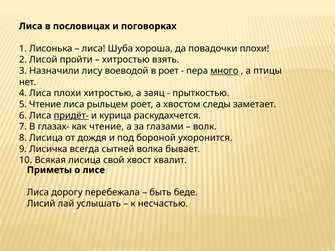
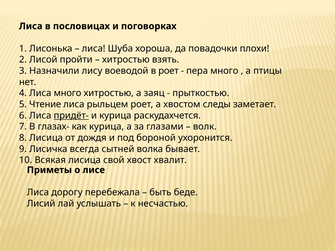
много underline: present -> none (224, 71)
Лиса плохи: плохи -> много (68, 93)
как чтение: чтение -> курица (107, 127)
